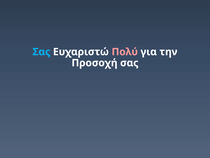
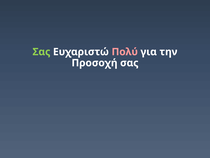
Σας colour: light blue -> light green (41, 52)
